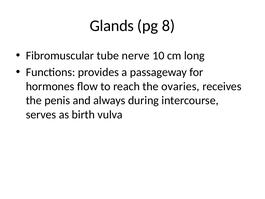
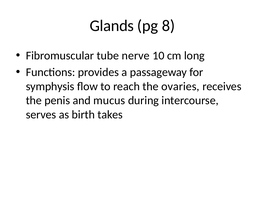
hormones: hormones -> symphysis (50, 86)
always: always -> mucus (109, 100)
vulva: vulva -> takes (110, 114)
